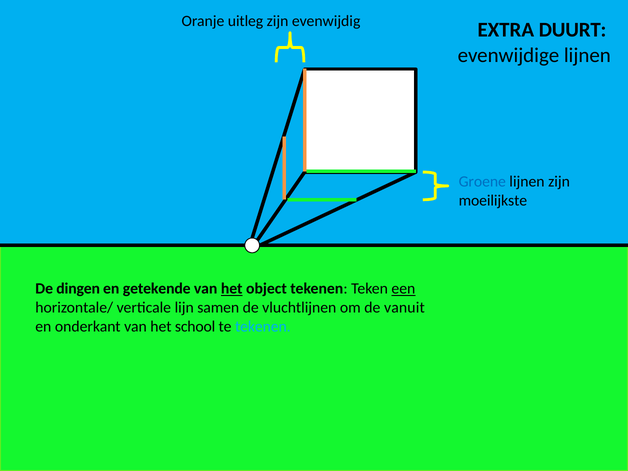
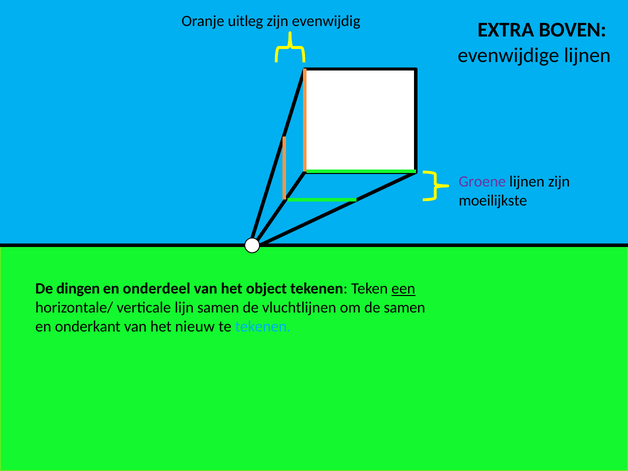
DUURT: DUURT -> BOVEN (573, 30)
Groene colour: blue -> purple (482, 182)
getekende: getekende -> onderdeel (157, 289)
het underline: present -> none (232, 289)
de vanuit: vanuit -> samen (405, 307)
school: school -> nieuw (195, 326)
